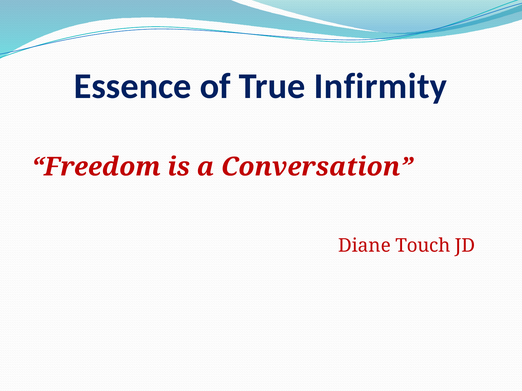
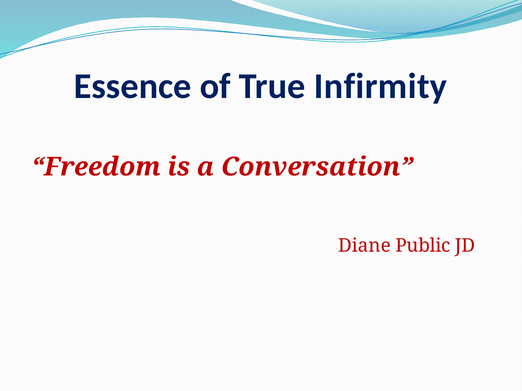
Touch: Touch -> Public (423, 246)
